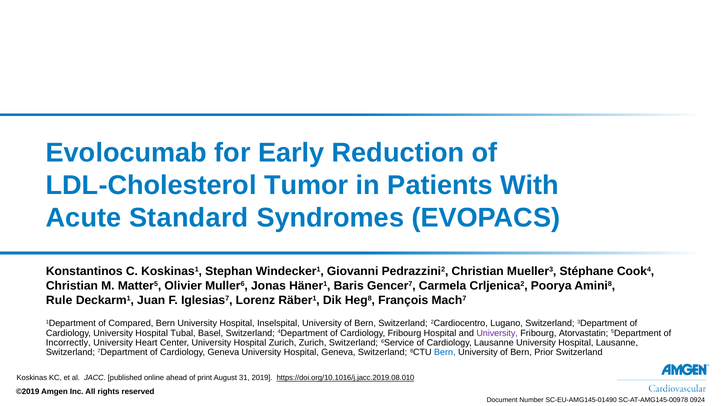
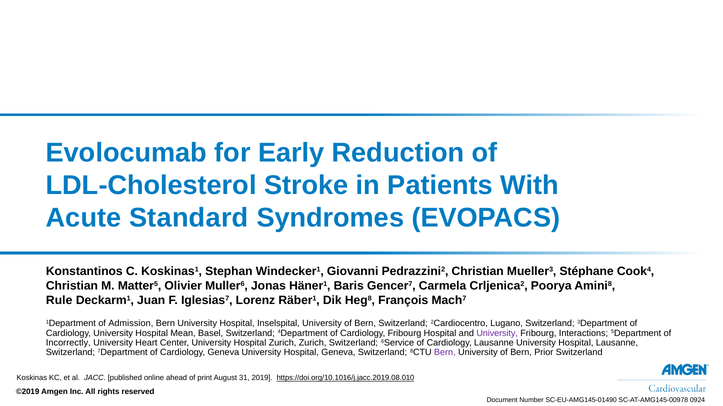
Tumor: Tumor -> Stroke (306, 185)
Compared: Compared -> Admission (131, 324)
Tubal: Tubal -> Mean (183, 334)
Atorvastatin: Atorvastatin -> Interactions (584, 334)
Bern colour: blue -> purple (445, 353)
